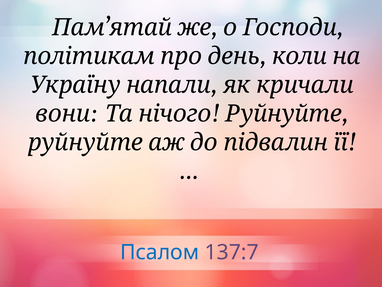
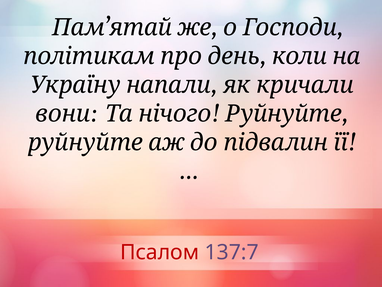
Псалом colour: blue -> red (160, 252)
